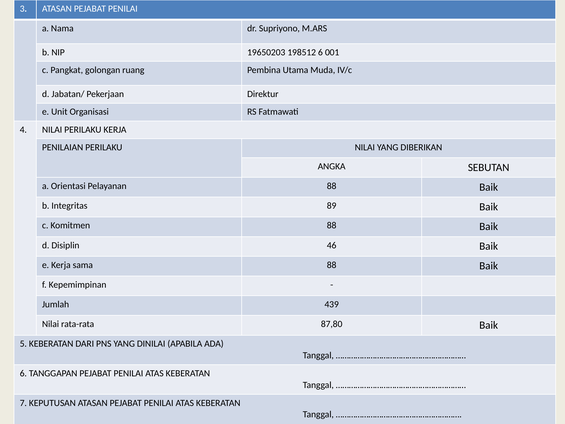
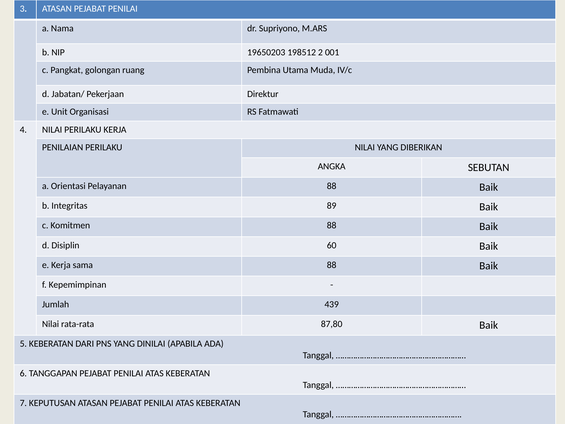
198512 6: 6 -> 2 (320, 52)
46: 46 -> 60 (332, 245)
